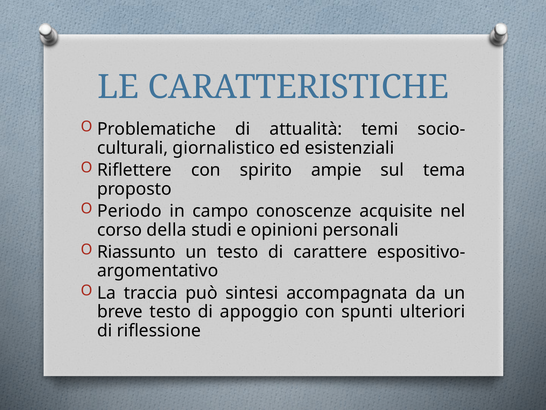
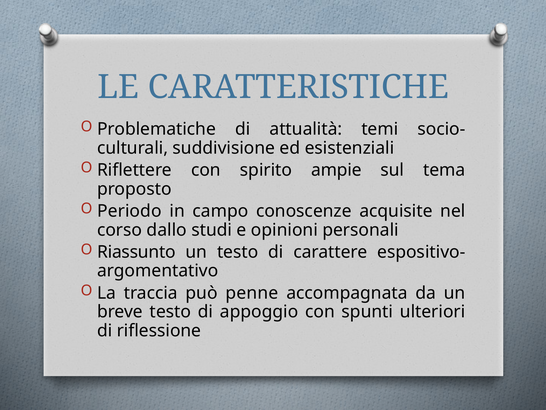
giornalistico: giornalistico -> suddivisione (224, 148)
della: della -> dallo (167, 230)
sintesi: sintesi -> penne (252, 293)
